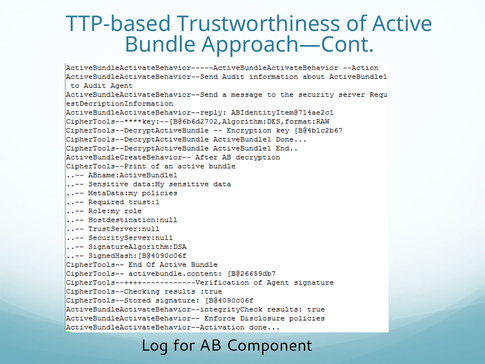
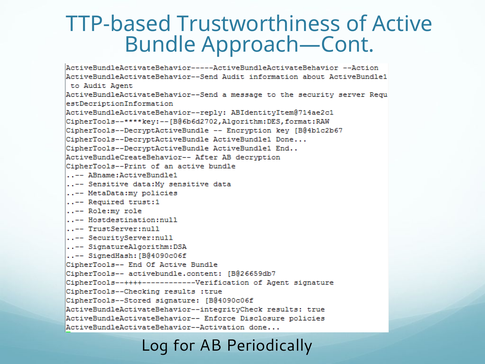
Component: Component -> Periodically (269, 345)
